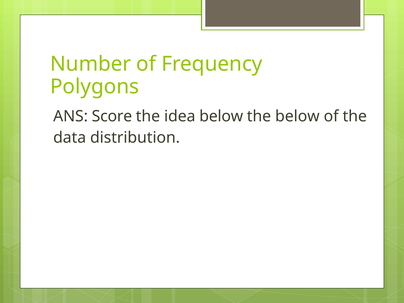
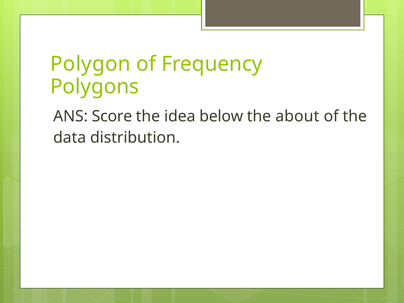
Number: Number -> Polygon (90, 64)
the below: below -> about (297, 116)
